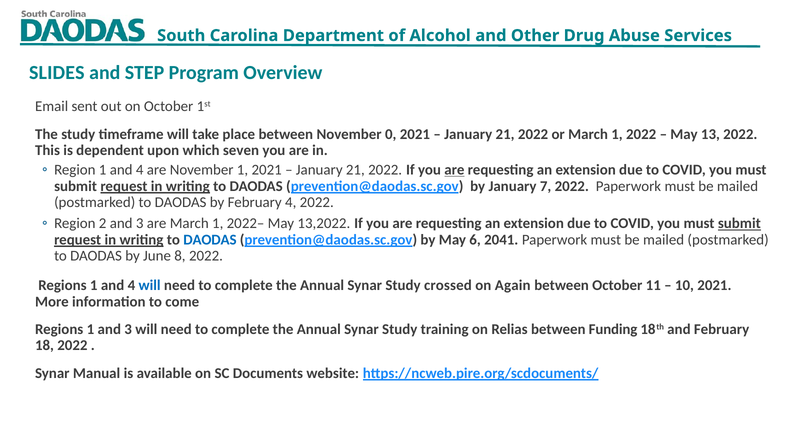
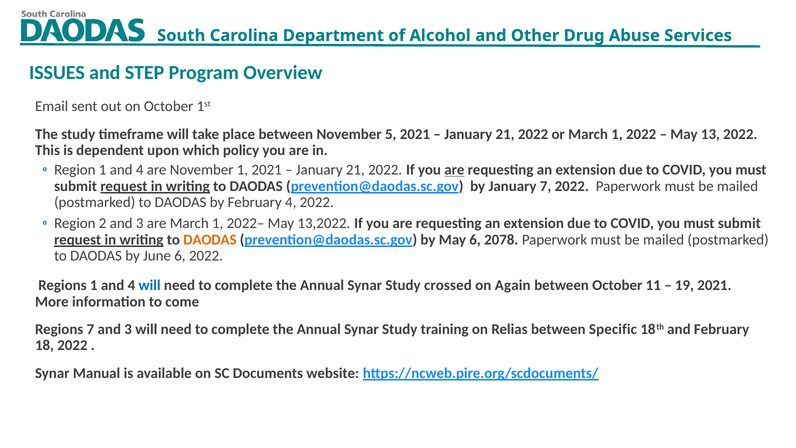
SLIDES: SLIDES -> ISSUES (57, 72)
0: 0 -> 5 (391, 134)
seven: seven -> policy (241, 150)
submit underline: present -> none (739, 223)
DAODAS colour: blue -> orange (210, 240)
2041: 2041 -> 2078 (501, 240)
June 8: 8 -> 6 (180, 256)
10: 10 -> 19 (684, 285)
1: 1 -> 7 (90, 329)
Funding: Funding -> Specific (613, 329)
